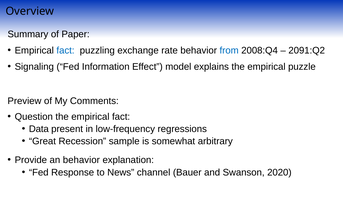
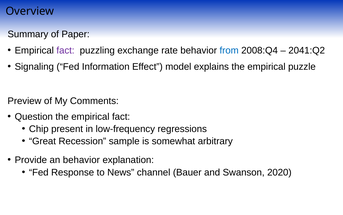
fact colour: blue -> purple (65, 50)
2091:Q2: 2091:Q2 -> 2041:Q2 (307, 50)
Data: Data -> Chip (39, 129)
